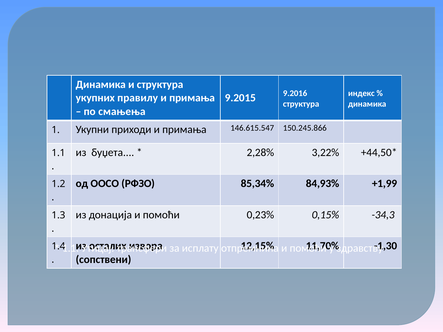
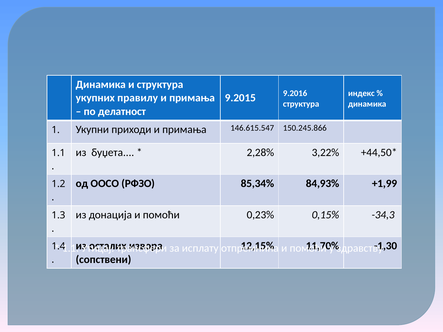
смањења: смањења -> делатност (122, 112)
